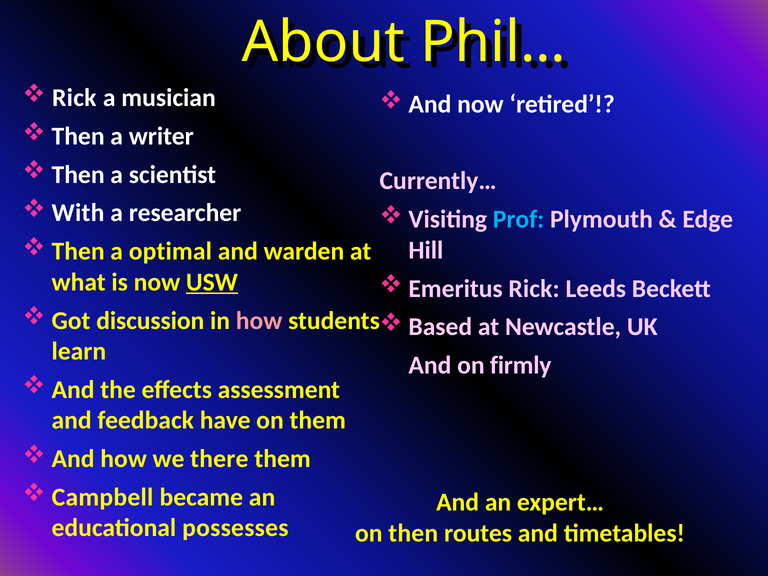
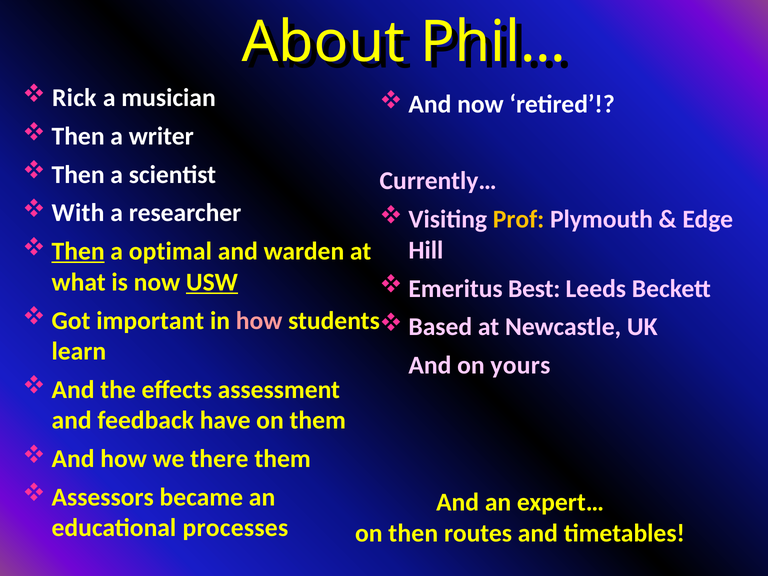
Prof colour: light blue -> yellow (519, 219)
Then underline: none -> present (78, 251)
Emeritus Rick: Rick -> Best (534, 289)
discussion: discussion -> important (150, 321)
firmly: firmly -> yours (520, 365)
Campbell: Campbell -> Assessors (103, 497)
possesses: possesses -> processes (235, 528)
